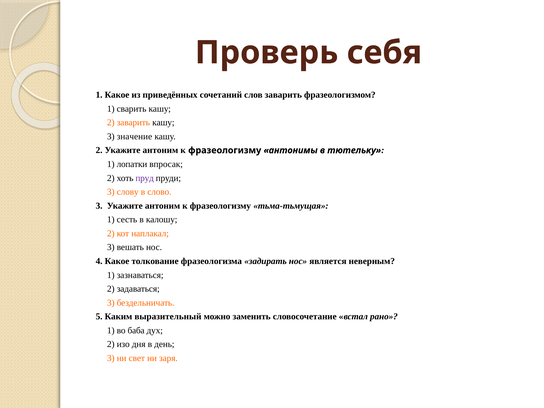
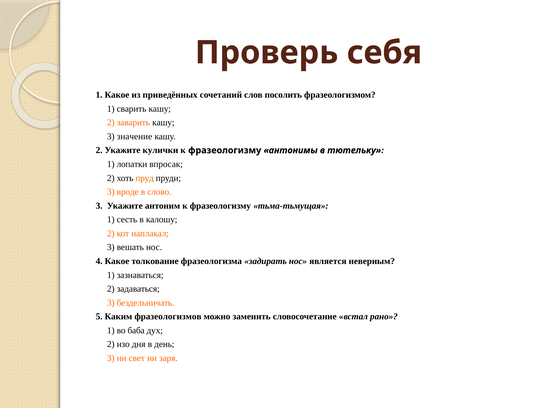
слов заварить: заварить -> посолить (283, 95)
2 Укажите антоним: антоним -> кулички (160, 150)
пруд colour: purple -> orange (145, 178)
слову: слову -> вроде (128, 192)
выразительный: выразительный -> фразеологизмов (168, 317)
